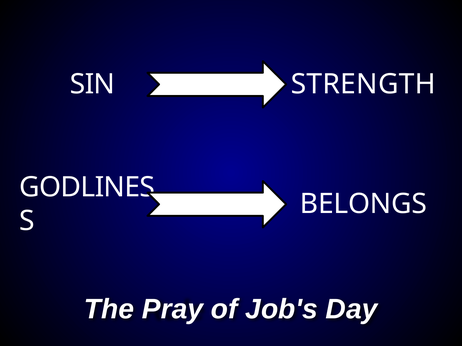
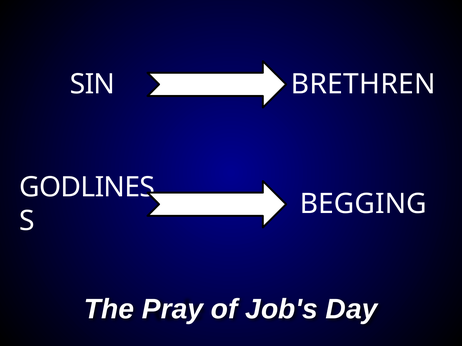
STRENGTH: STRENGTH -> BRETHREN (363, 84)
BELONGS: BELONGS -> BEGGING (363, 204)
